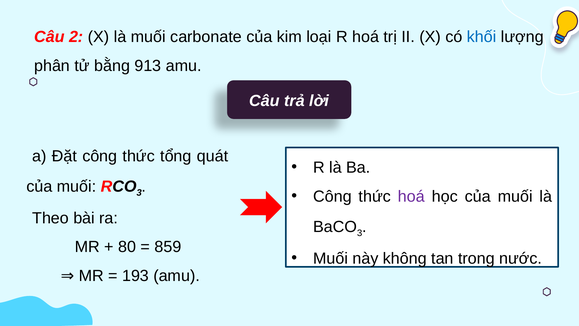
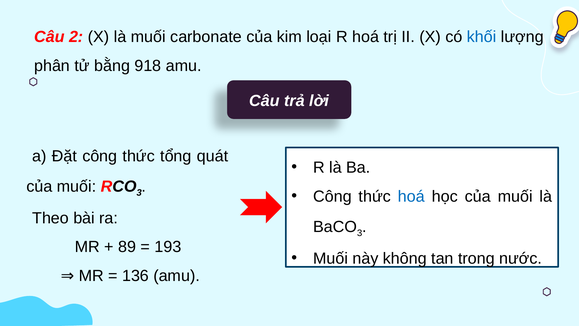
913: 913 -> 918 (148, 66)
hoá colour: purple -> blue (411, 196)
80: 80 -> 89 (127, 247)
859: 859 -> 193 (168, 247)
193: 193 -> 136 (135, 276)
